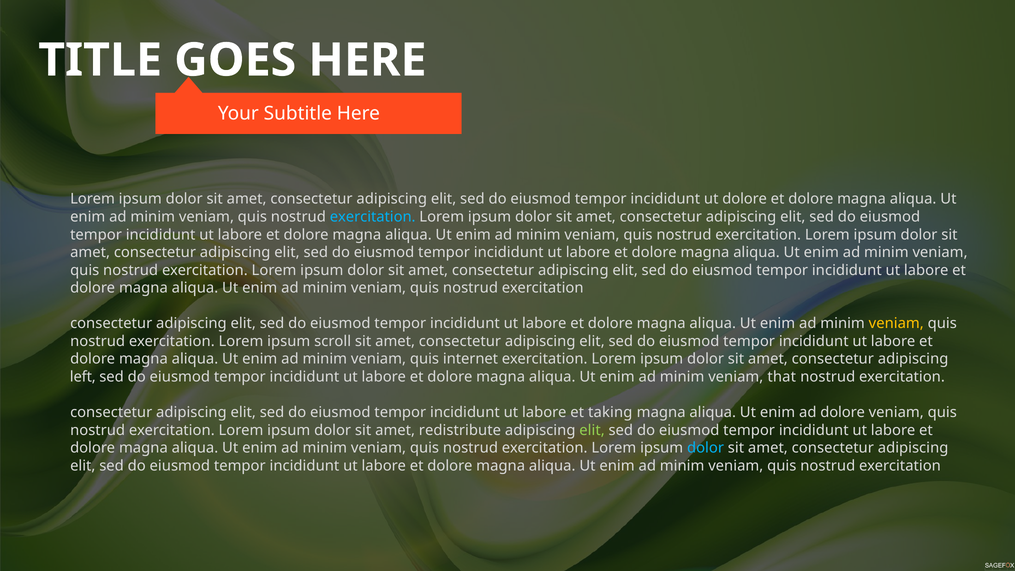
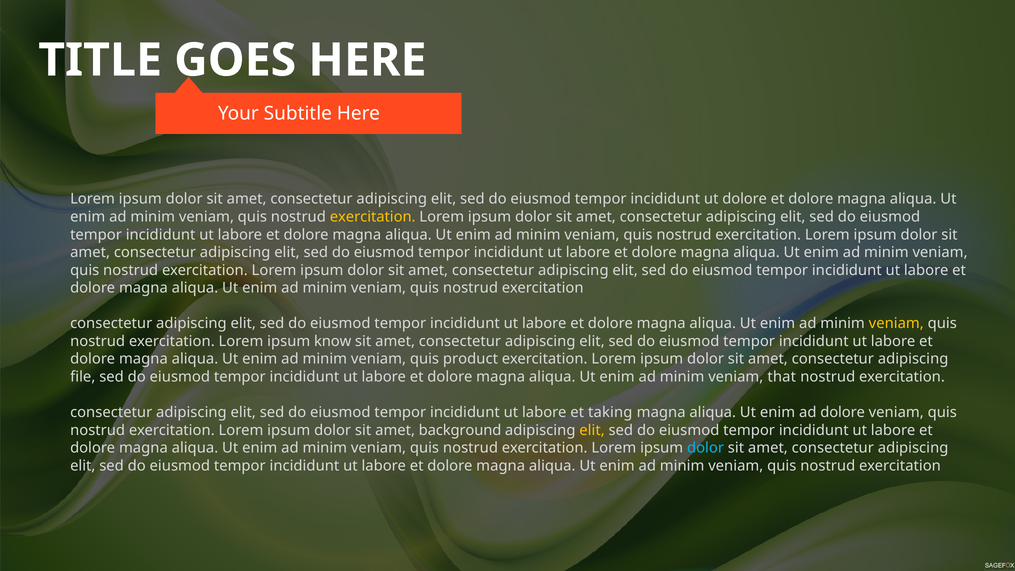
exercitation colour: light blue -> yellow (373, 217)
scroll: scroll -> know (333, 341)
internet: internet -> product (470, 359)
left: left -> file (83, 377)
redistribute: redistribute -> background (460, 430)
elit colour: light green -> yellow (592, 430)
